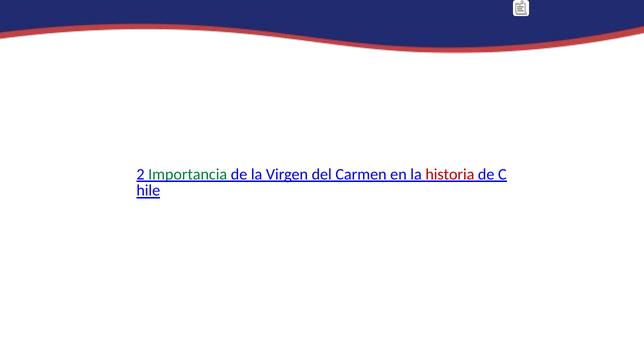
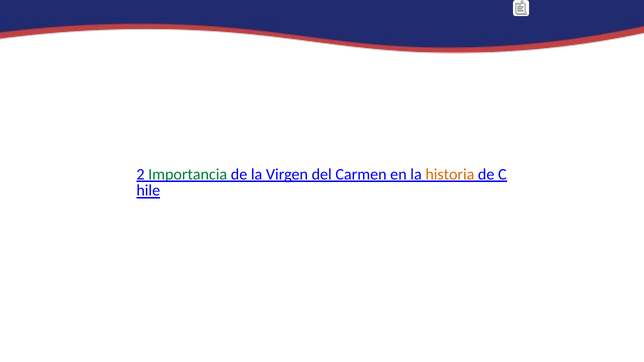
historia colour: red -> orange (450, 175)
